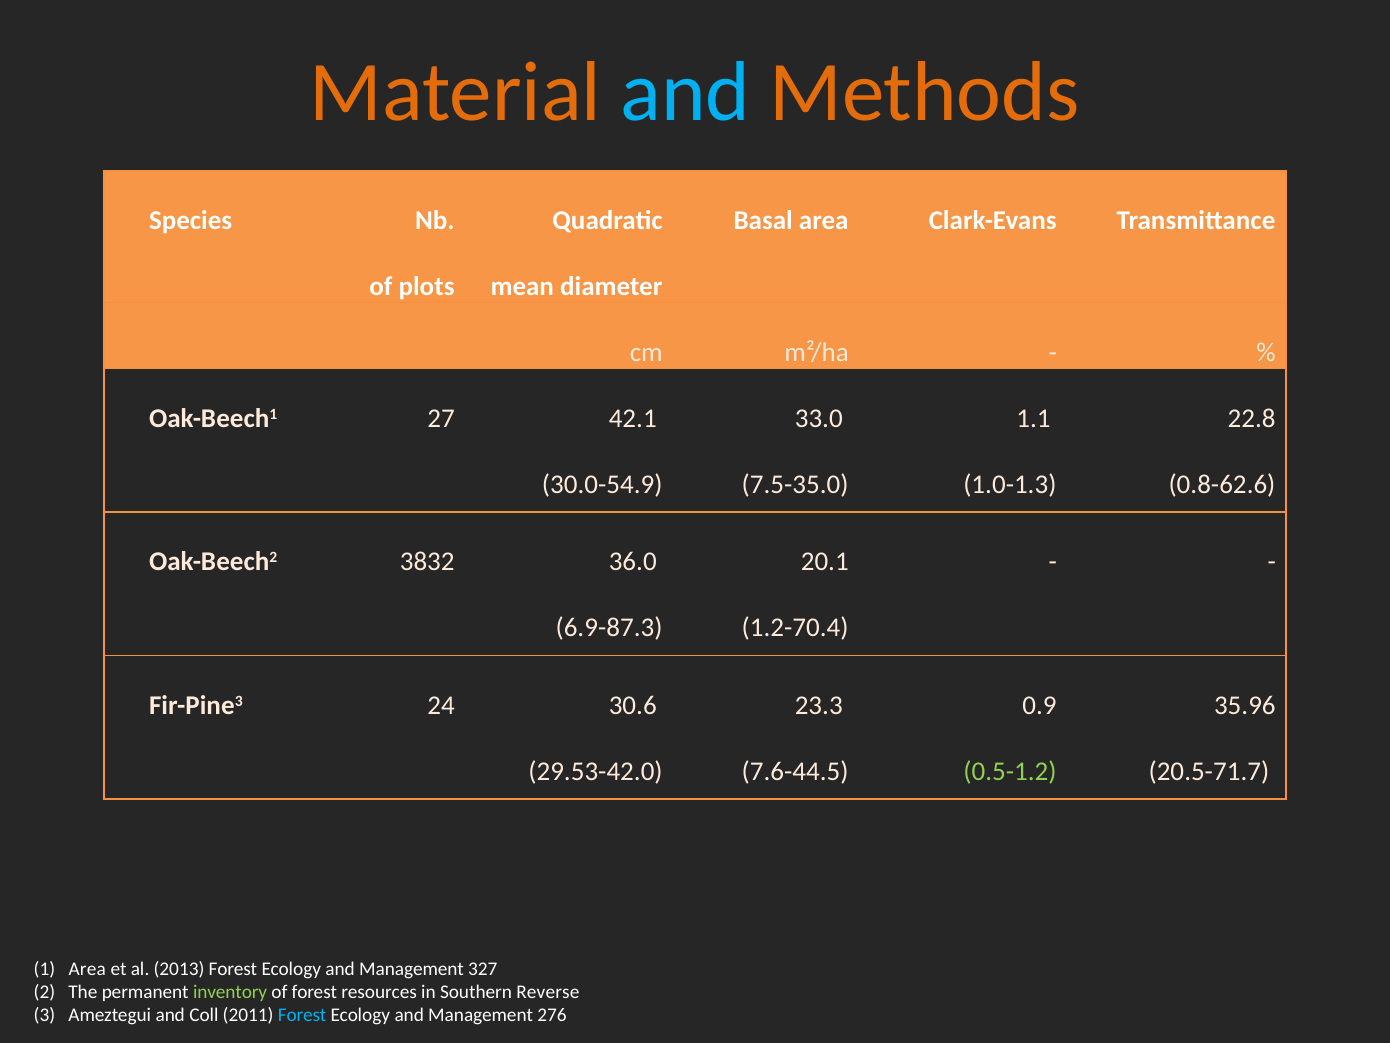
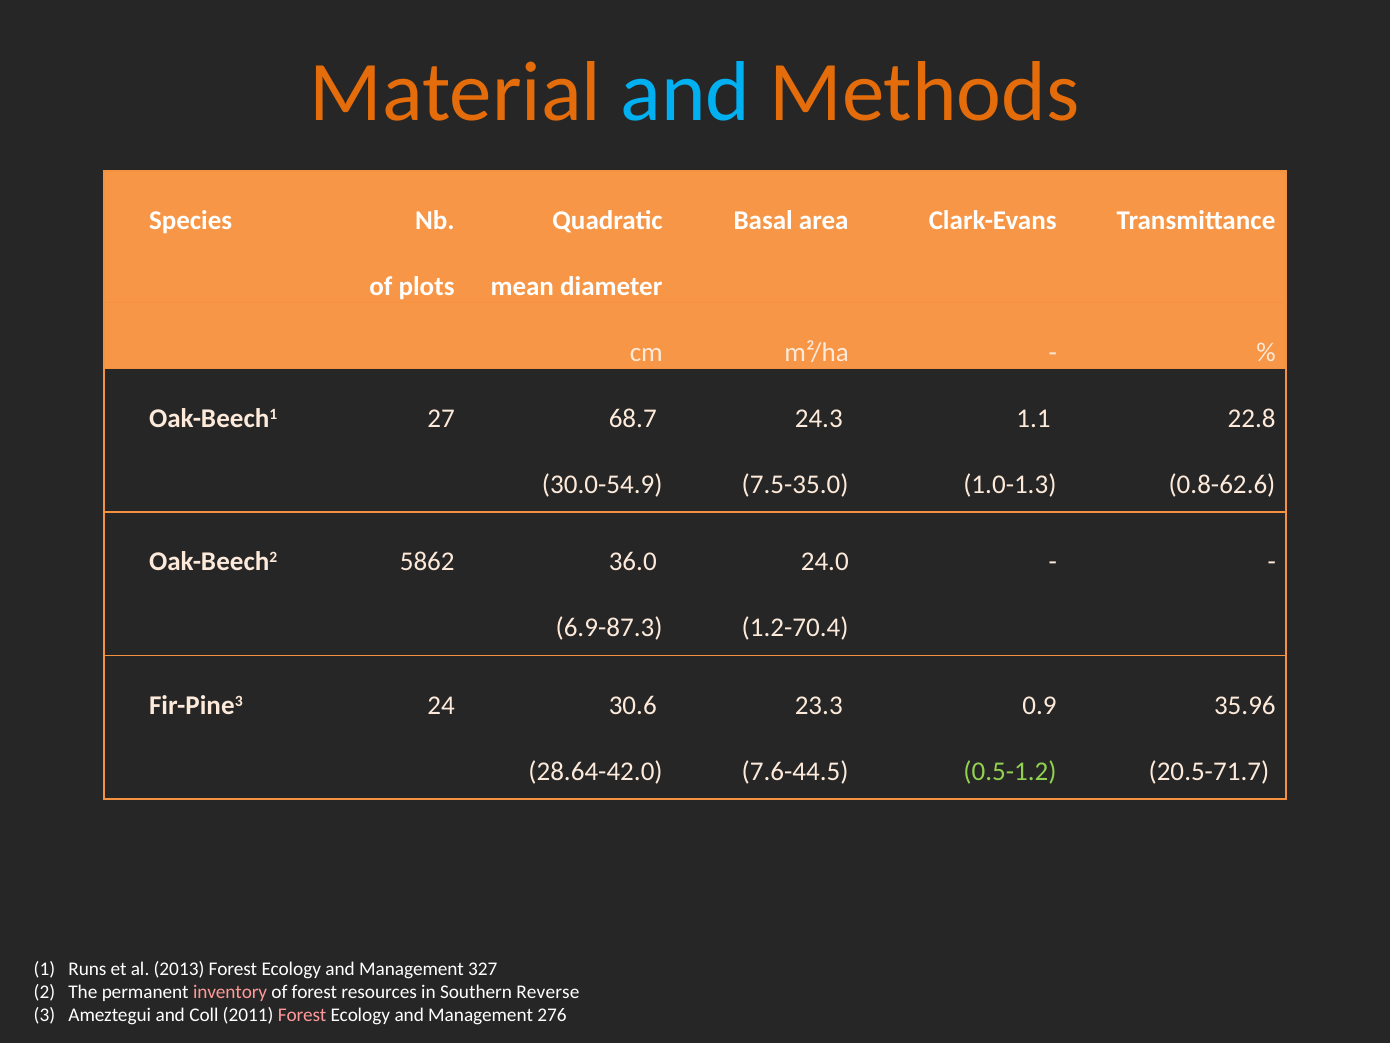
42.1: 42.1 -> 68.7 (633, 418)
33.0: 33.0 -> 24.3 (819, 418)
3832: 3832 -> 5862 (427, 562)
20.1: 20.1 -> 24.0 (825, 562)
29.53-42.0: 29.53-42.0 -> 28.64-42.0 (596, 771)
Area: Area -> Runs (87, 968)
inventory colour: light green -> pink (230, 992)
Forest colour: light blue -> pink (302, 1015)
